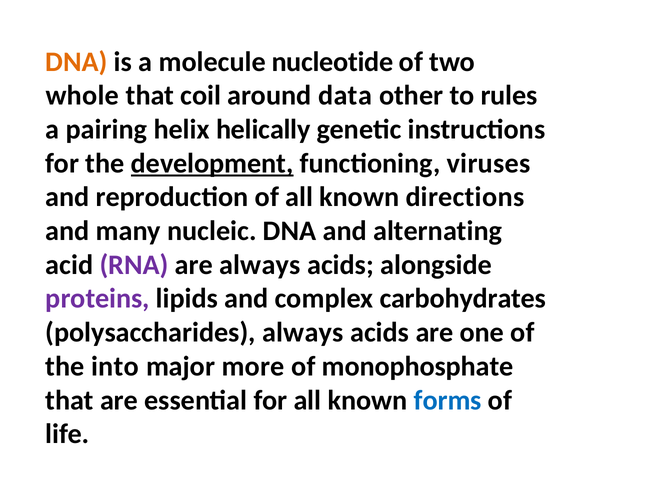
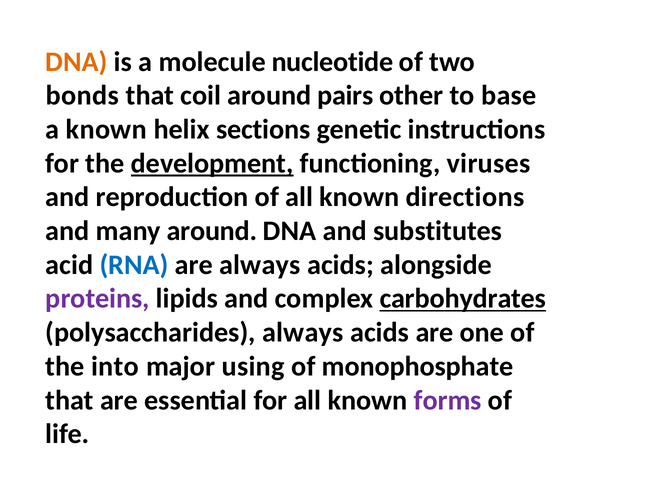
whole: whole -> bonds (82, 96)
data: data -> pairs (345, 96)
rules: rules -> base (509, 96)
a pairing: pairing -> known (106, 130)
helically: helically -> sections (263, 130)
many nucleic: nucleic -> around (212, 231)
alternating: alternating -> substitutes (438, 231)
RNA colour: purple -> blue (134, 265)
carbohydrates underline: none -> present (463, 299)
more: more -> using (253, 367)
forms colour: blue -> purple (448, 400)
